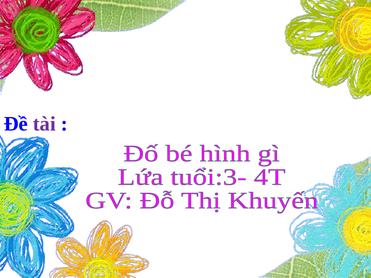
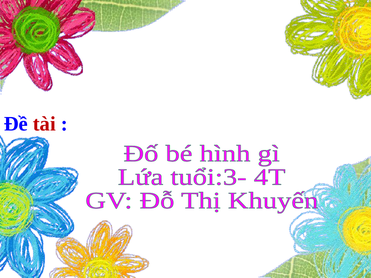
tài colour: purple -> red (44, 124)
